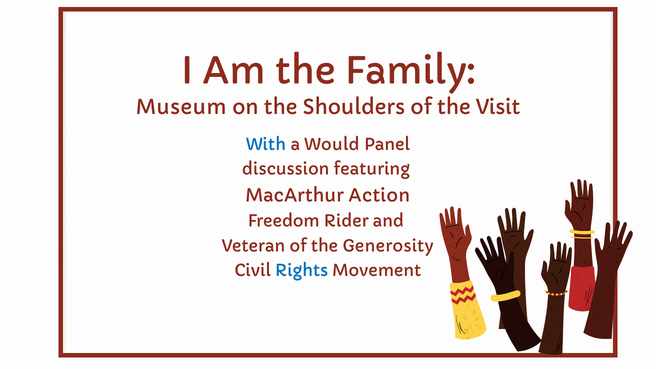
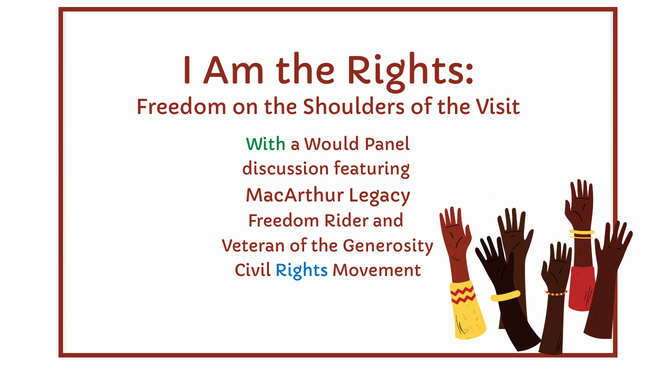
the Family: Family -> Rights (410, 72)
Museum: Museum -> Freedom (181, 108)
With colour: blue -> green (266, 145)
Action: Action -> Legacy (379, 196)
